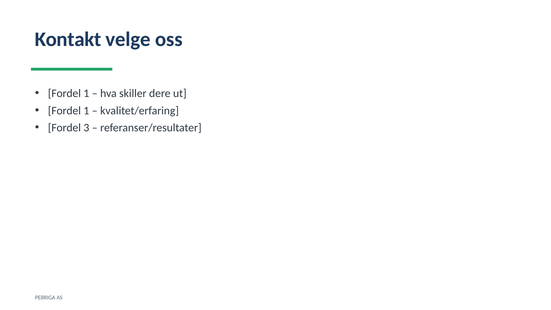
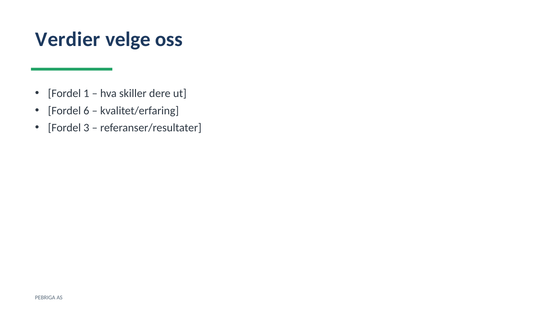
Kontakt: Kontakt -> Verdier (68, 39)
1: 1 -> 6 (86, 111)
